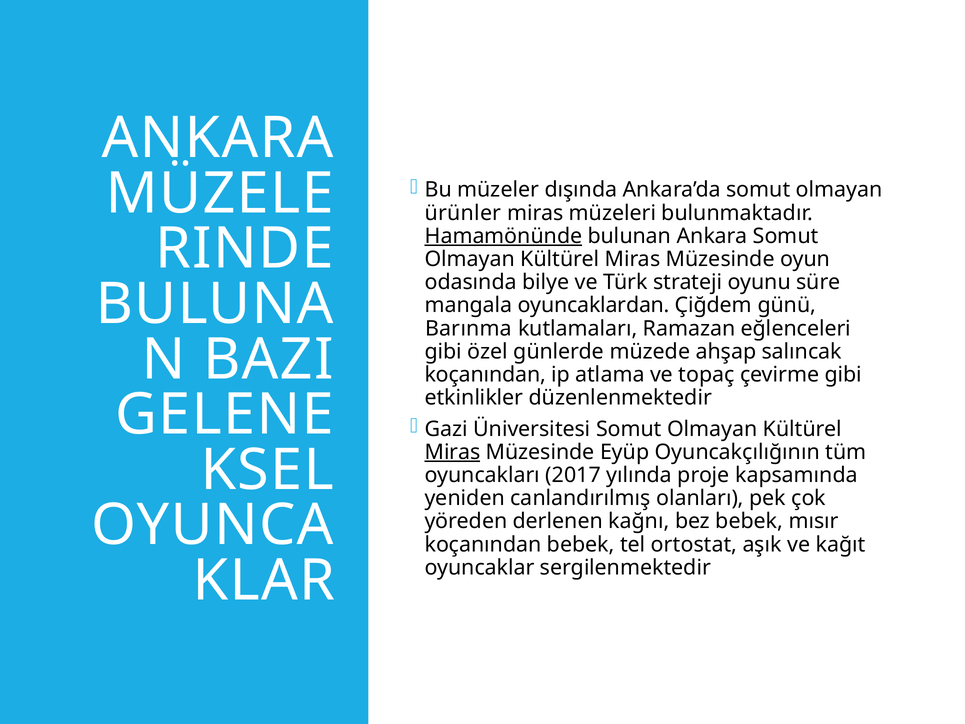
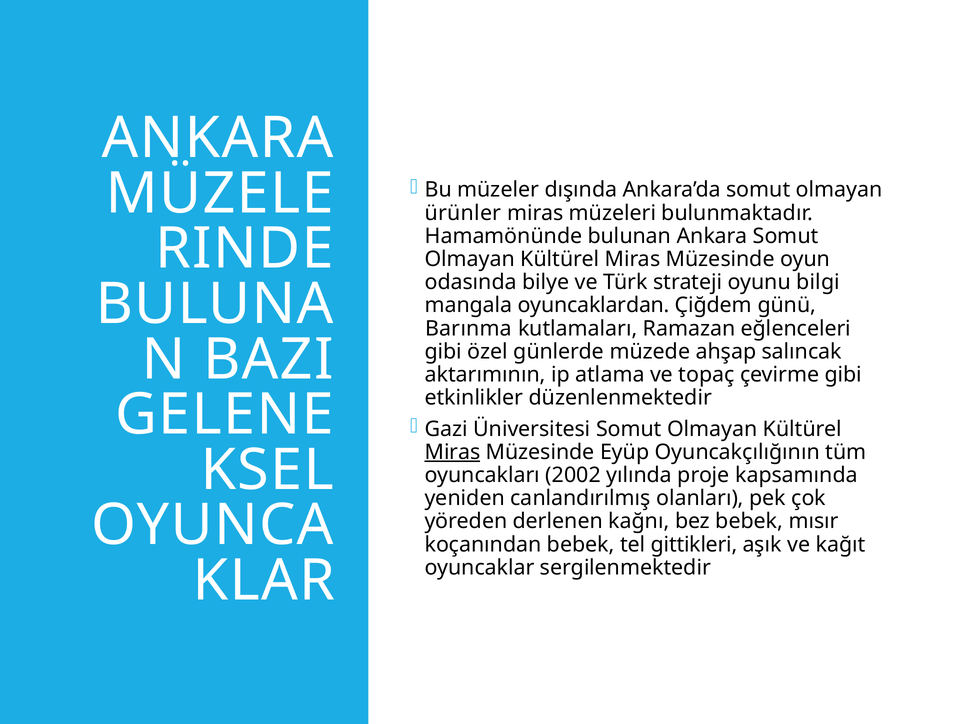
Hamamönünde underline: present -> none (503, 236)
süre: süre -> bilgi (818, 282)
koçanından: koçanından -> aktarımının (485, 375)
2017: 2017 -> 2002 (573, 475)
ortostat: ortostat -> gittikleri (694, 544)
